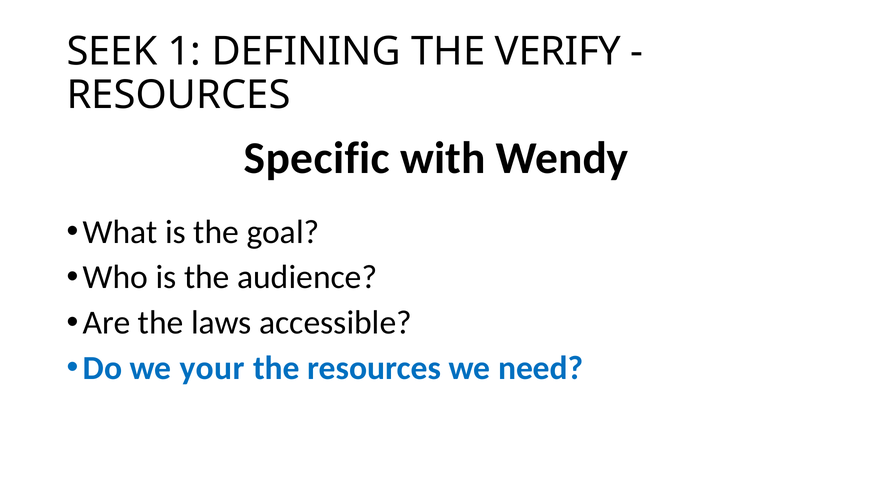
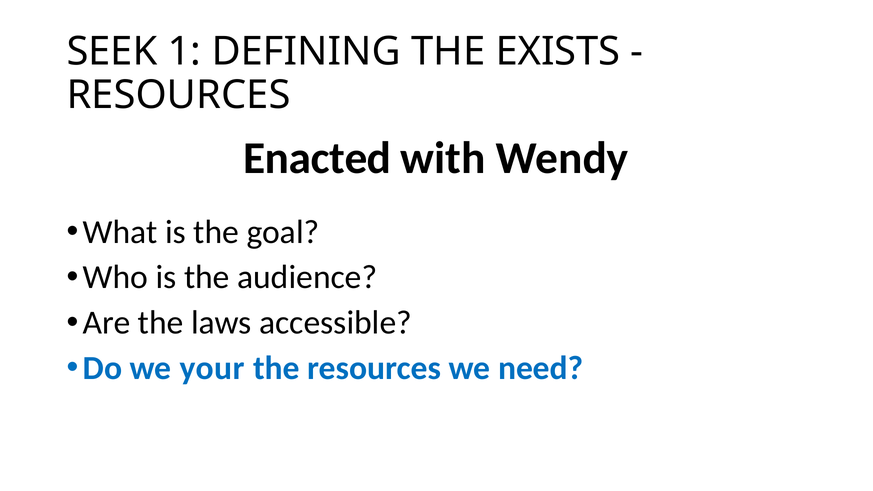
VERIFY: VERIFY -> EXISTS (558, 52)
Specific: Specific -> Enacted (317, 158)
